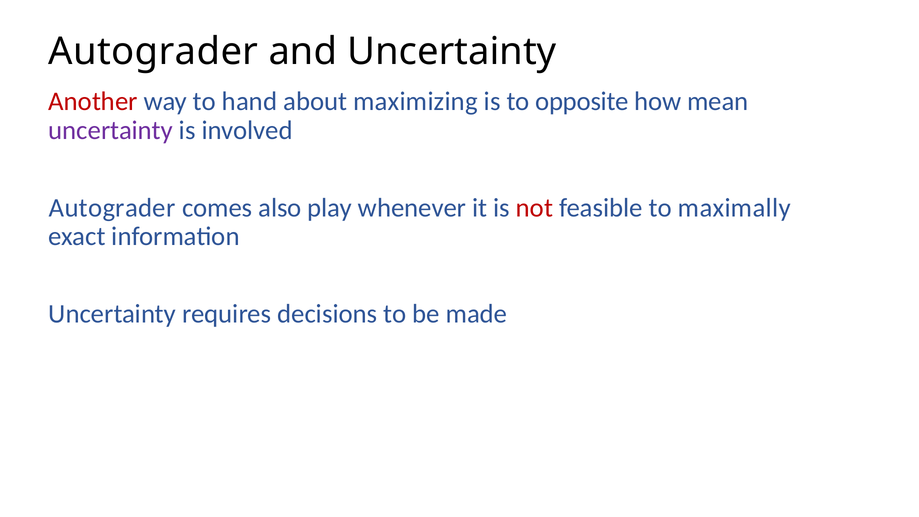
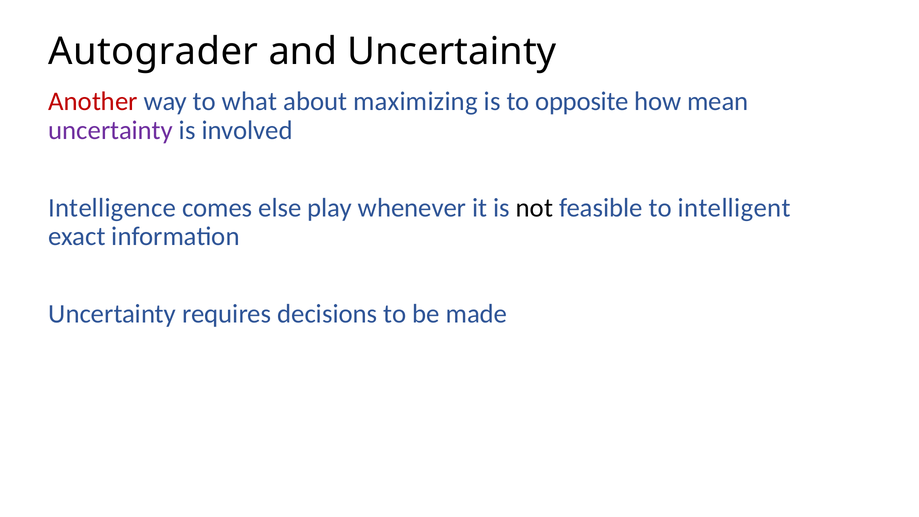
hand: hand -> what (250, 102)
Autograder: Autograder -> Intelligence (112, 208)
also: also -> else (280, 208)
not colour: red -> black (534, 208)
maximally: maximally -> intelligent (734, 208)
